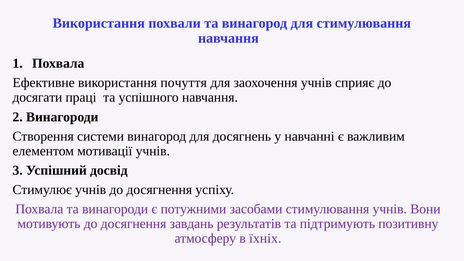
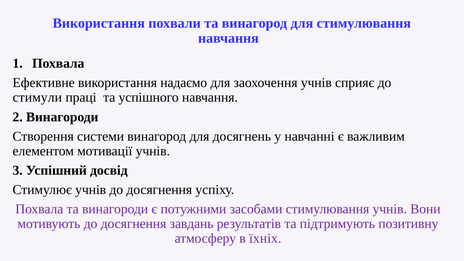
почуття: почуття -> надаємо (184, 83)
досягати: досягати -> стимули (37, 97)
